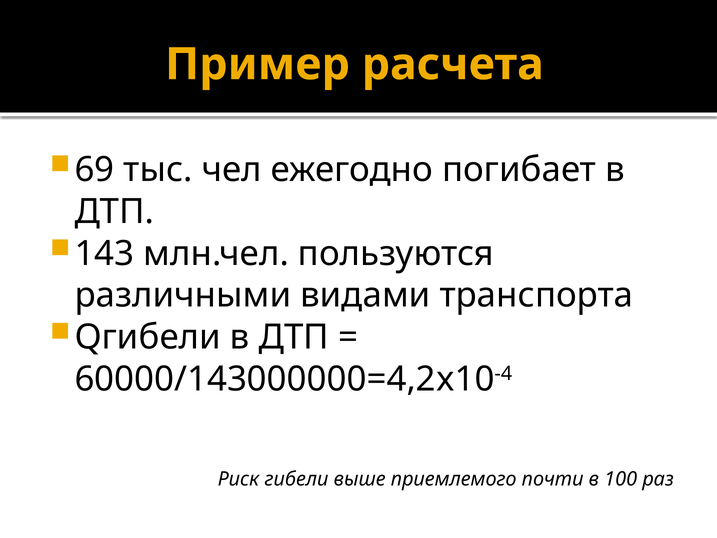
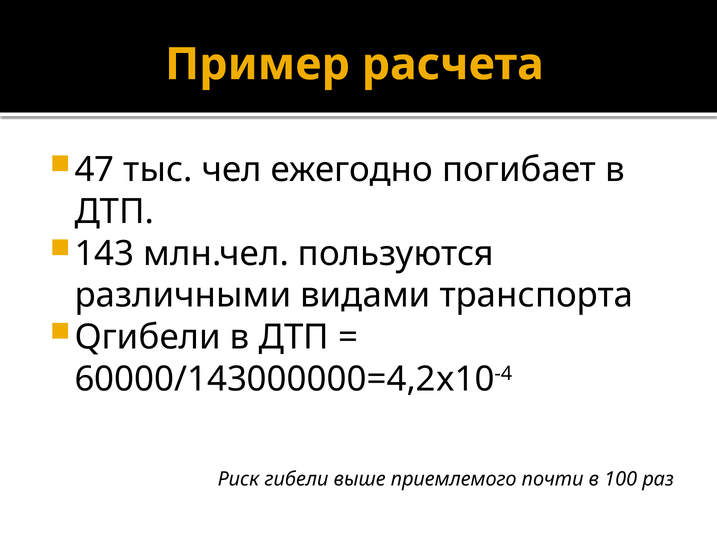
69: 69 -> 47 (94, 170)
